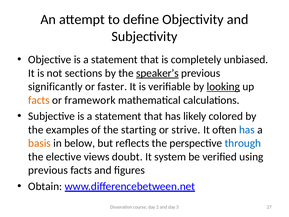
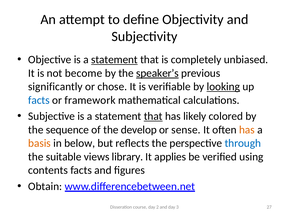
statement underline: none -> present (114, 60)
sections: sections -> become (84, 73)
faster: faster -> chose (112, 87)
facts colour: orange -> blue (39, 100)
that underline: none -> present (153, 116)
examples: examples -> sequence (67, 130)
starting: starting -> develop (139, 130)
strive: strive -> sense (186, 130)
has colour: blue -> orange (247, 130)
elective: elective -> suitable (64, 157)
doubt: doubt -> library (127, 157)
system: system -> applies (170, 157)
previous: previous -> contents (48, 170)
